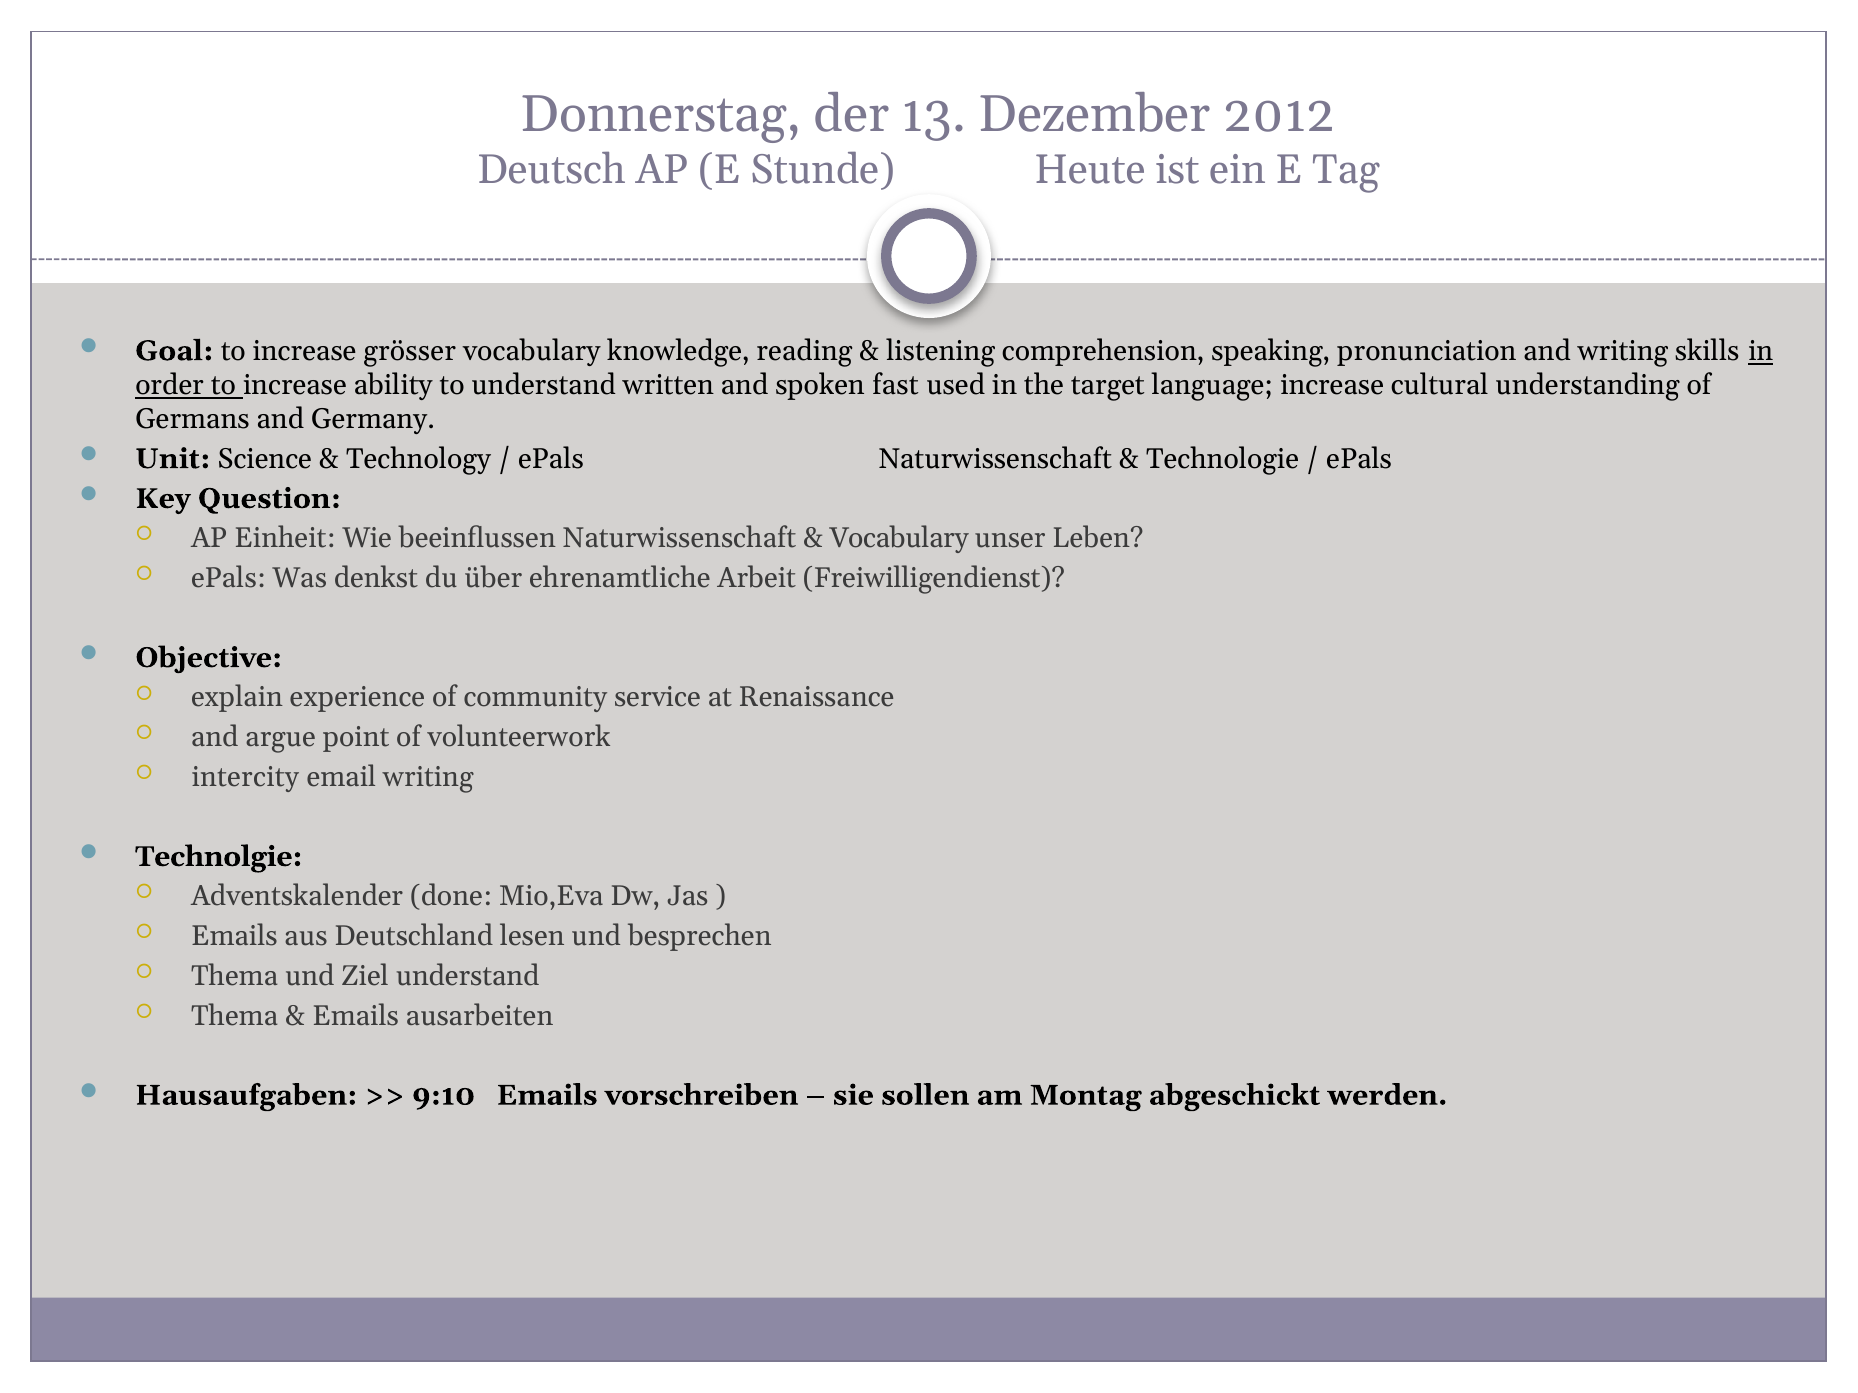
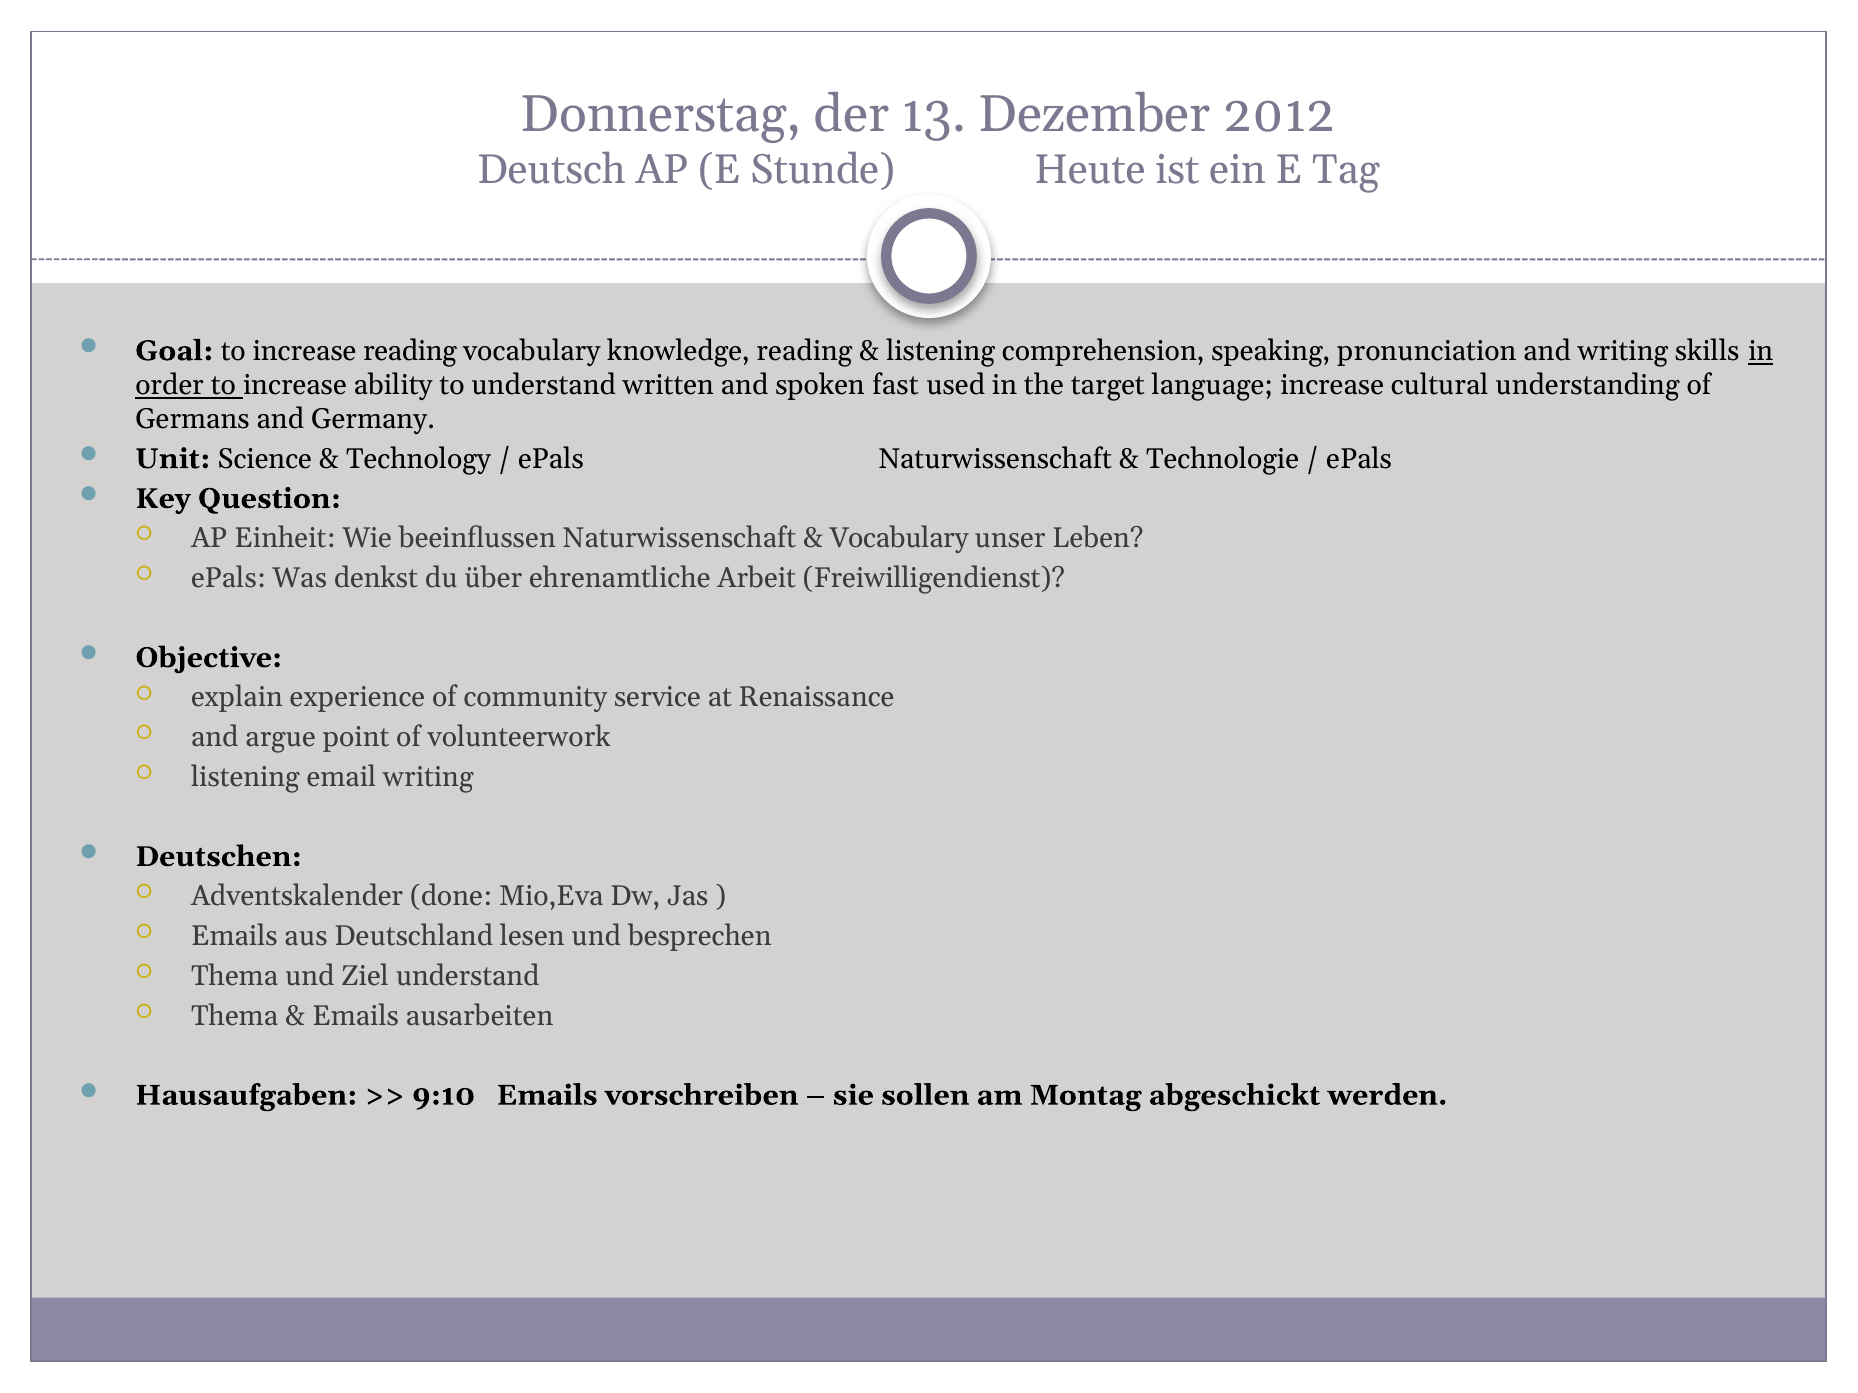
increase grösser: grösser -> reading (410, 351)
intercity: intercity -> listening (245, 777)
Technolgie: Technolgie -> Deutschen (219, 857)
